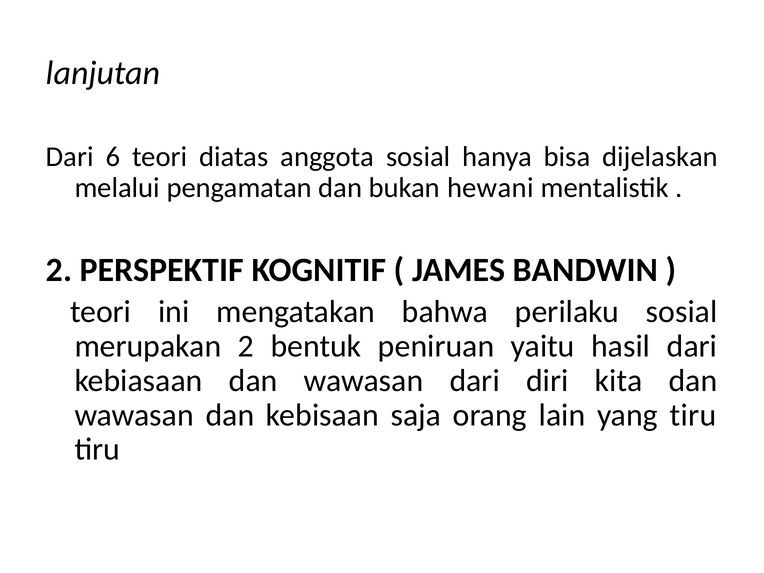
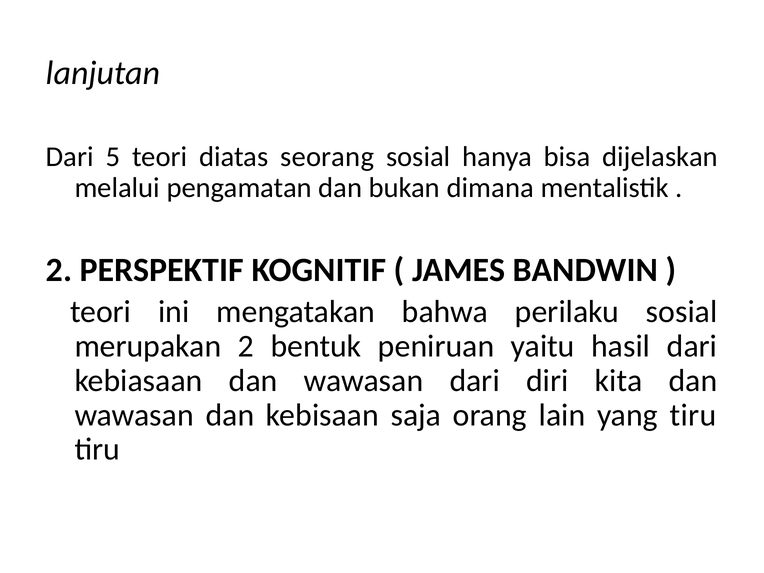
6: 6 -> 5 (113, 157)
anggota: anggota -> seorang (327, 157)
hewani: hewani -> dimana (490, 188)
